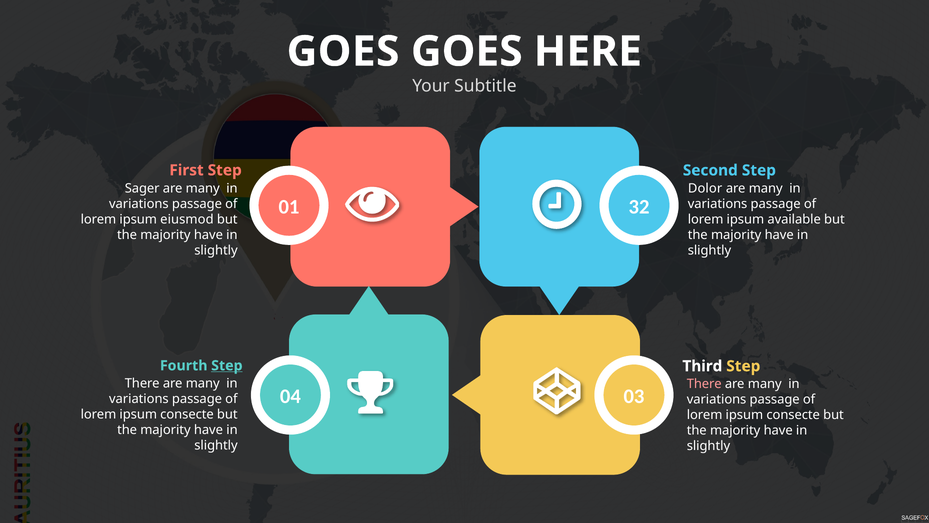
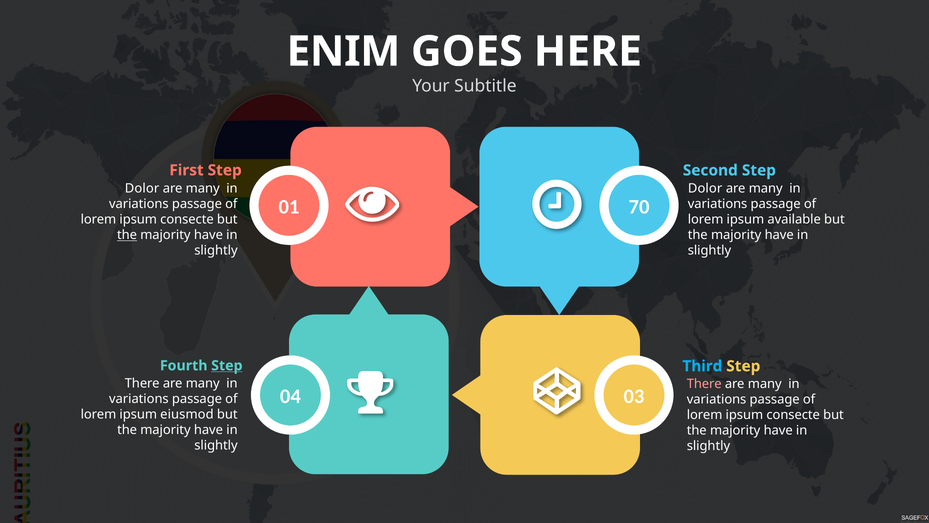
GOES: GOES -> ENIM (343, 52)
Sager: Sager -> Dolor (142, 188)
32: 32 -> 70 (639, 207)
eiusmod: eiusmod -> consecte (187, 219)
the underline: none -> present (127, 235)
Third colour: white -> light blue (702, 366)
consecte: consecte -> eiusmod (187, 414)
